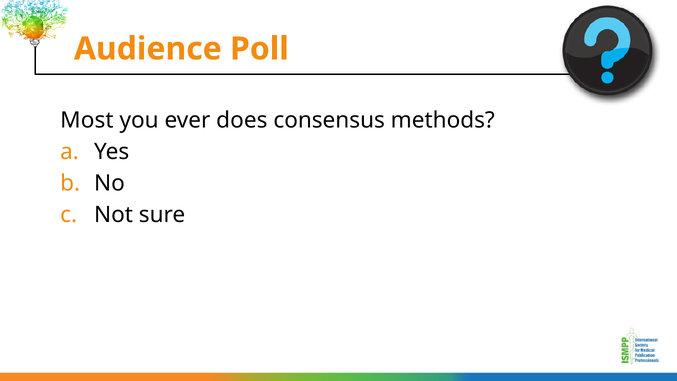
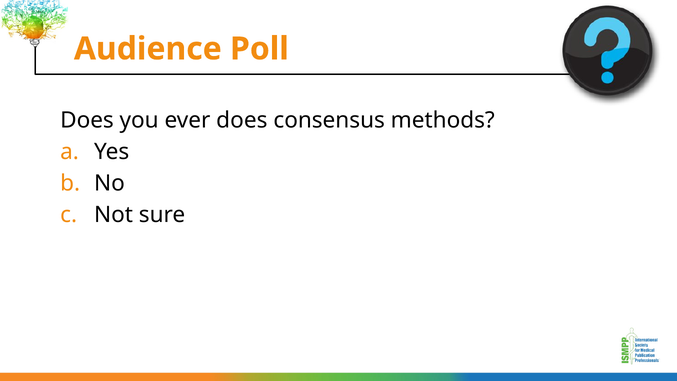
Most: Most -> Does (87, 120)
